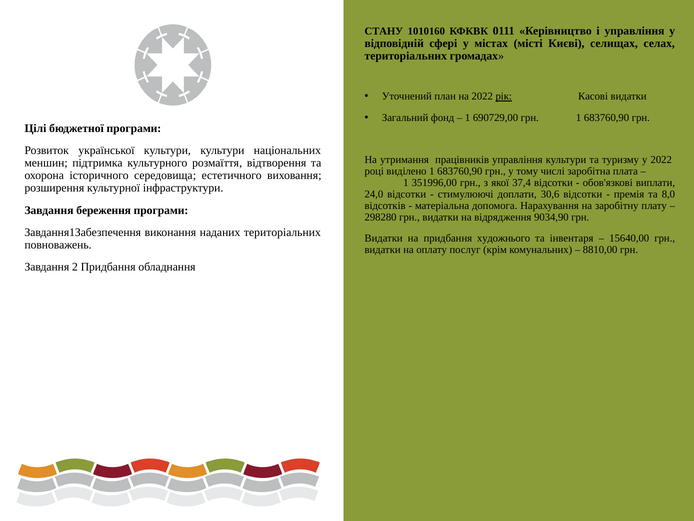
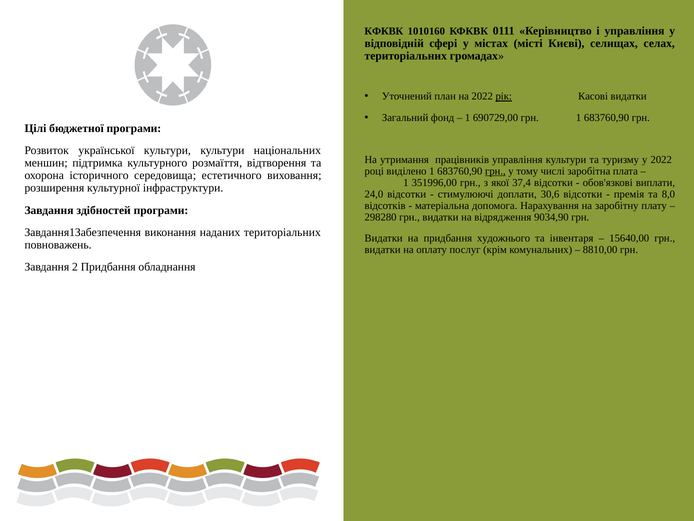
СТАНУ: СТАНУ -> КФКВК (384, 31)
грн underline: none -> present (495, 171)
береження: береження -> здібностей (104, 210)
